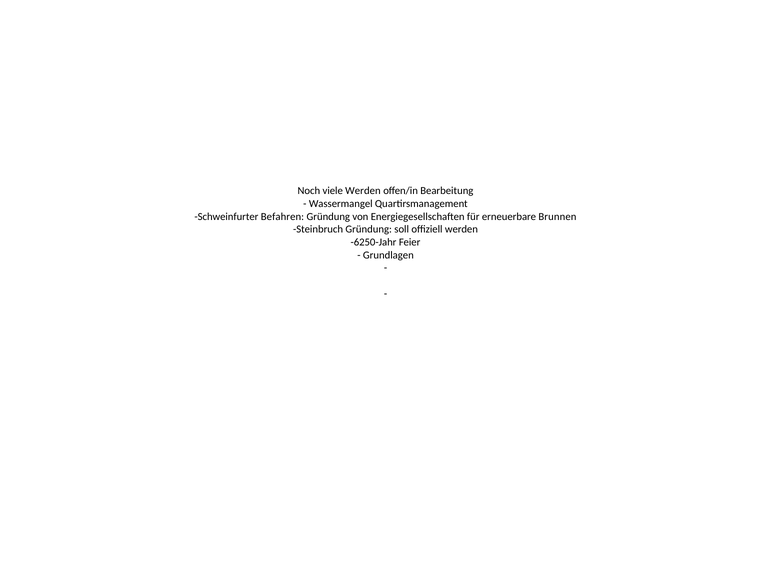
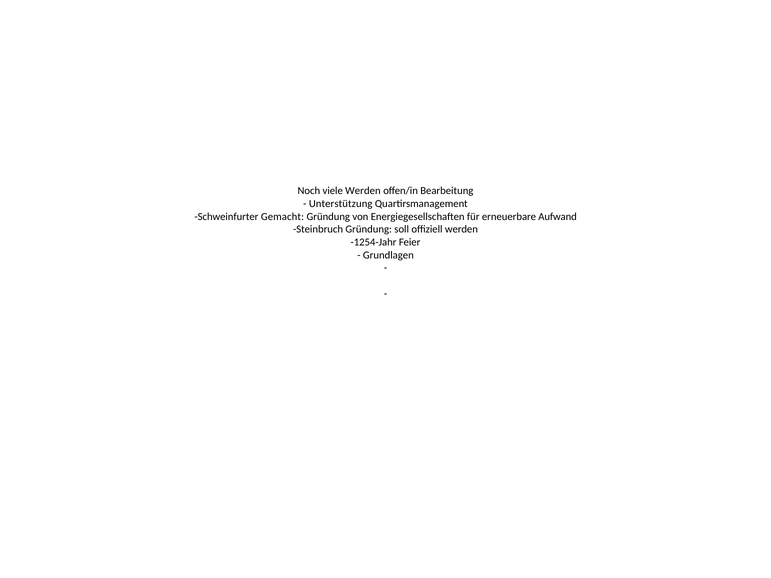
Wassermangel: Wassermangel -> Unterstützung (341, 204)
Befahren: Befahren -> Gemacht (282, 217)
Brunnen: Brunnen -> Aufwand (558, 217)
-6250-Jahr: -6250-Jahr -> -1254-Jahr (373, 242)
